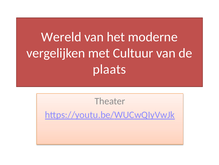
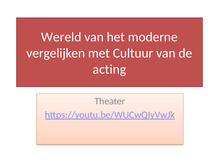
plaats: plaats -> acting (109, 69)
